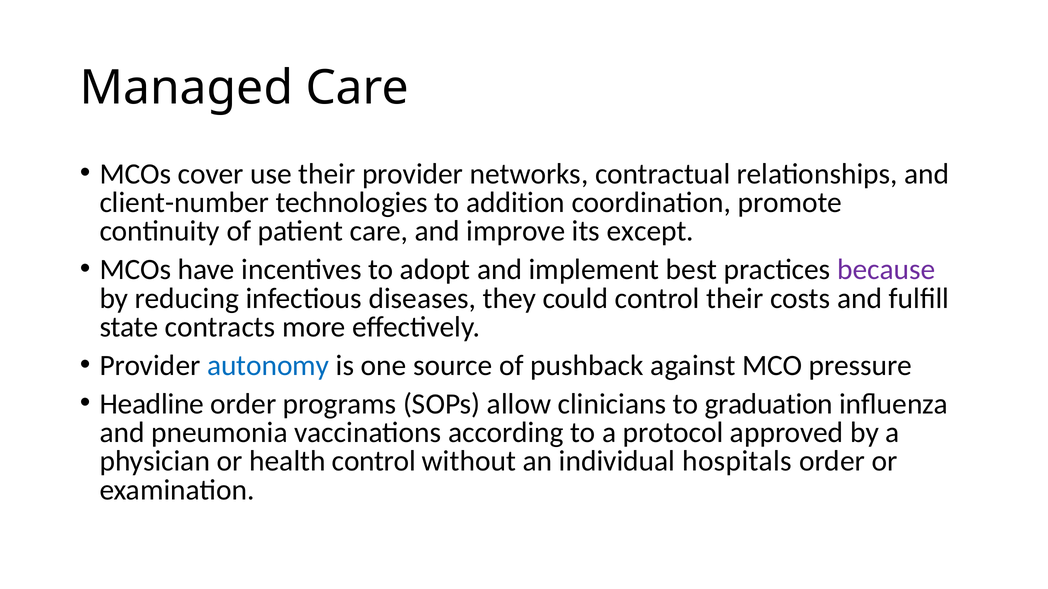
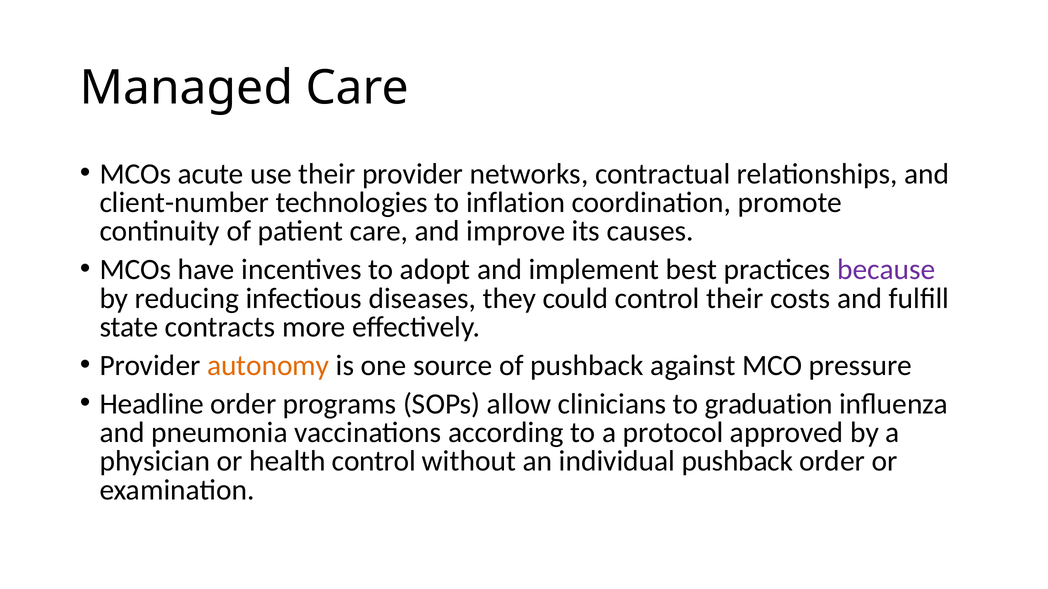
cover: cover -> acute (211, 174)
addition: addition -> inflation (516, 203)
except: except -> causes (650, 231)
autonomy colour: blue -> orange (268, 366)
individual hospitals: hospitals -> pushback (737, 462)
